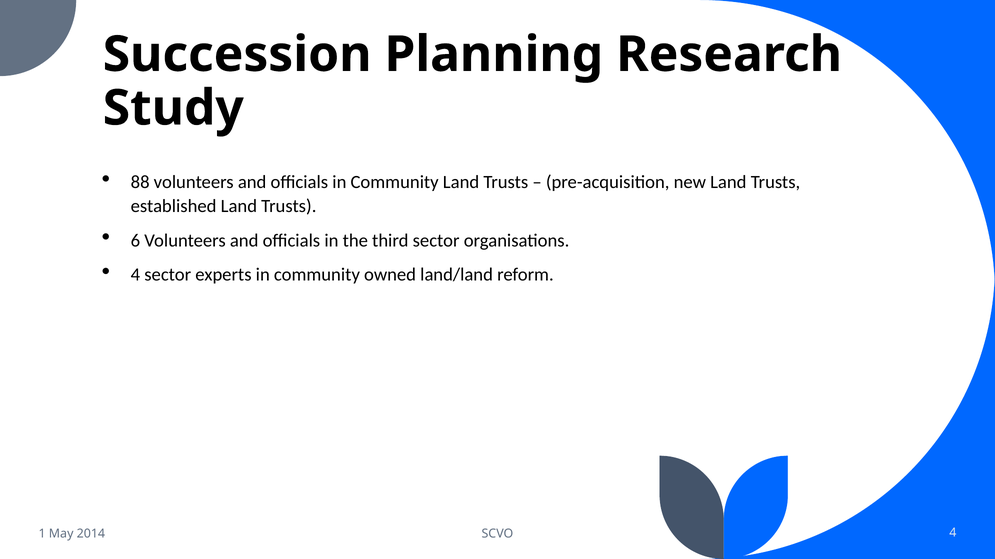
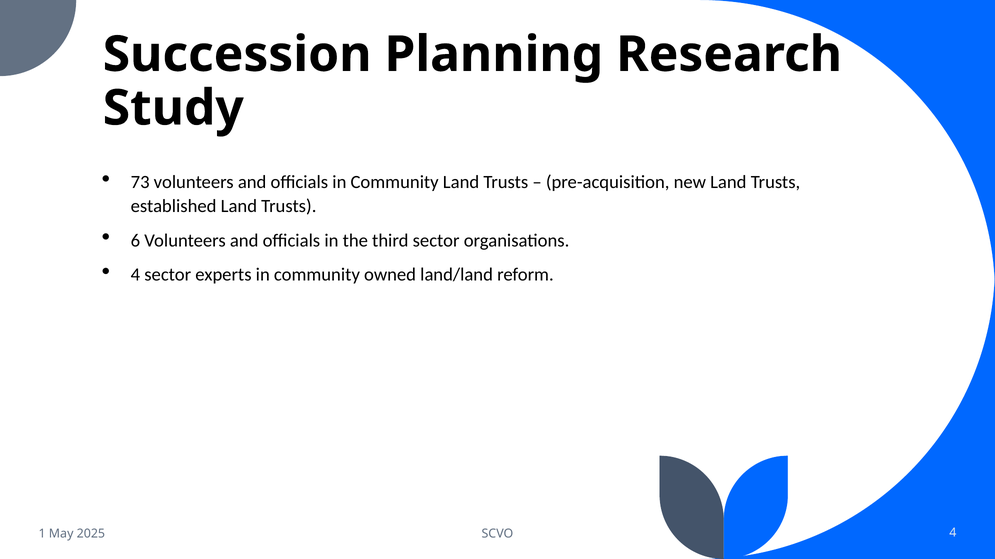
88: 88 -> 73 (140, 182)
2014: 2014 -> 2025 (91, 534)
